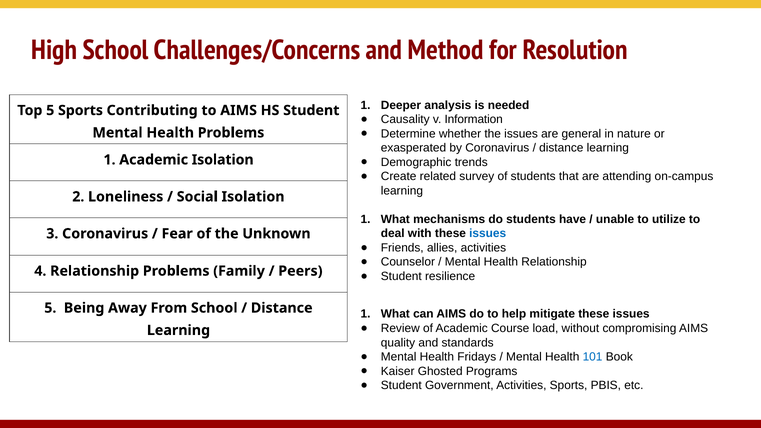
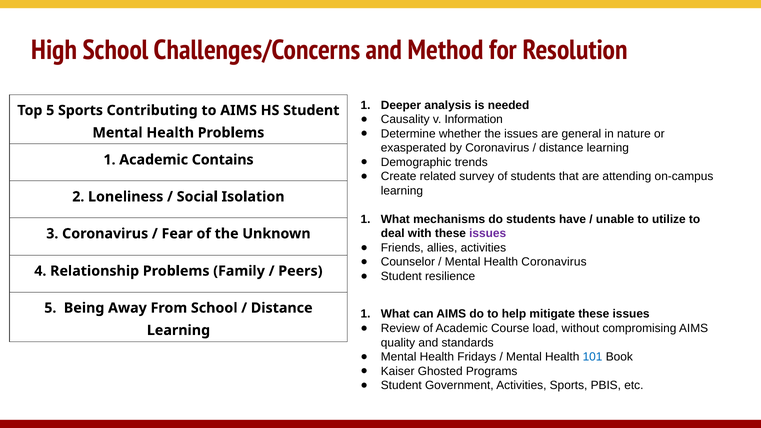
Academic Isolation: Isolation -> Contains (223, 160)
issues colour: blue -> purple (488, 234)
Health Relationship: Relationship -> Coronavirus (554, 262)
